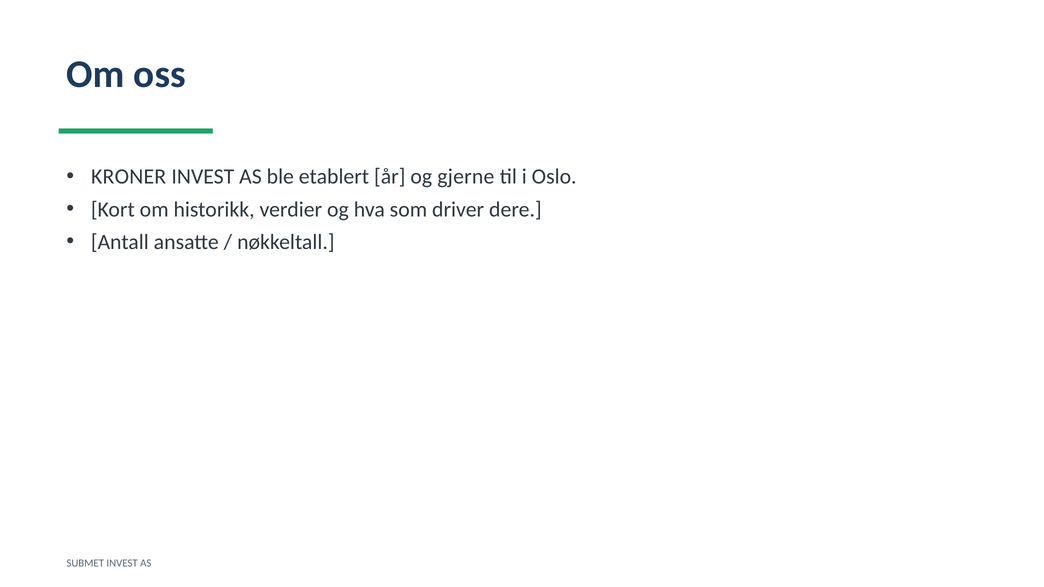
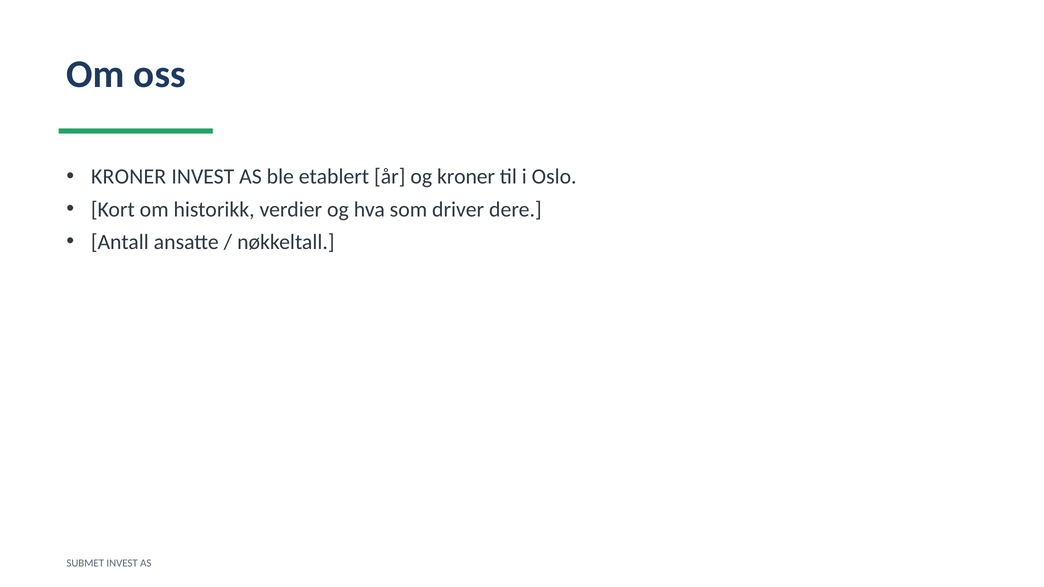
og gjerne: gjerne -> kroner (466, 177)
